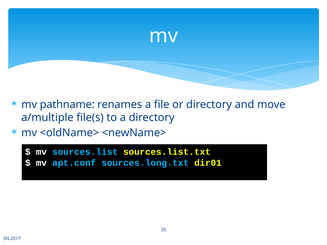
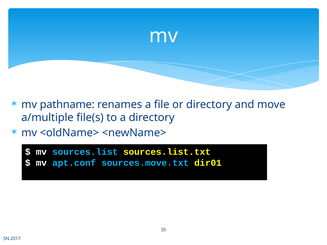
sources.long.txt: sources.long.txt -> sources.move.txt (145, 163)
